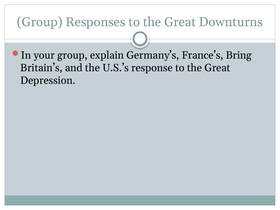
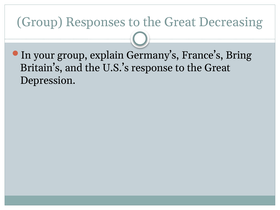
Downturns: Downturns -> Decreasing (231, 22)
